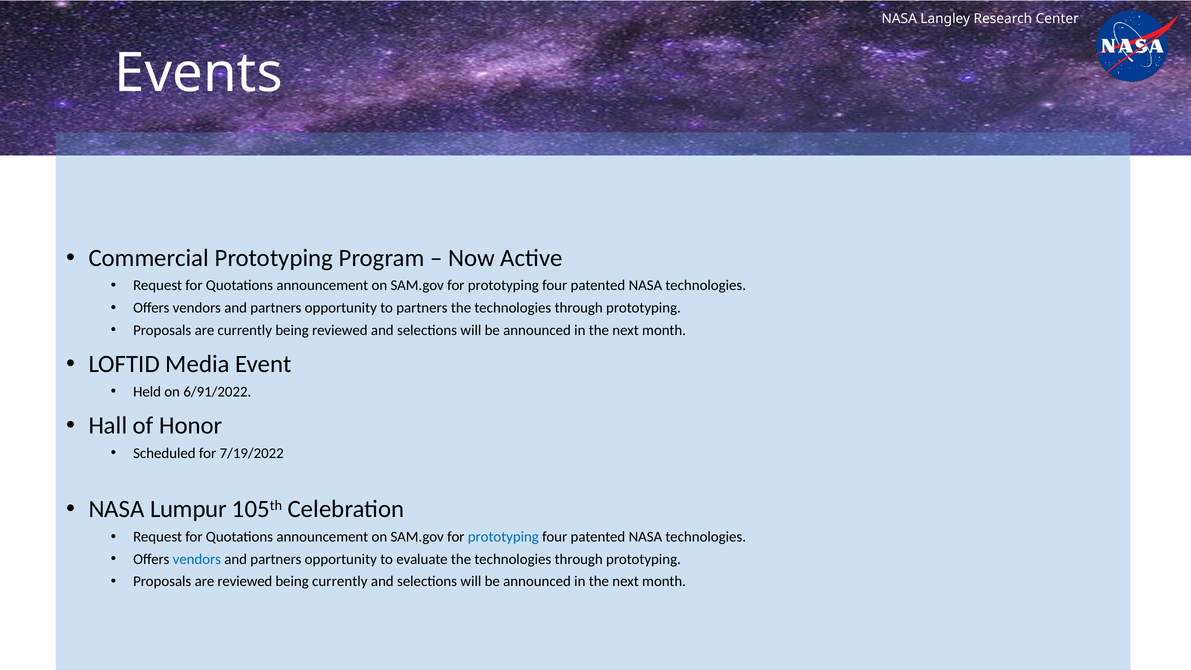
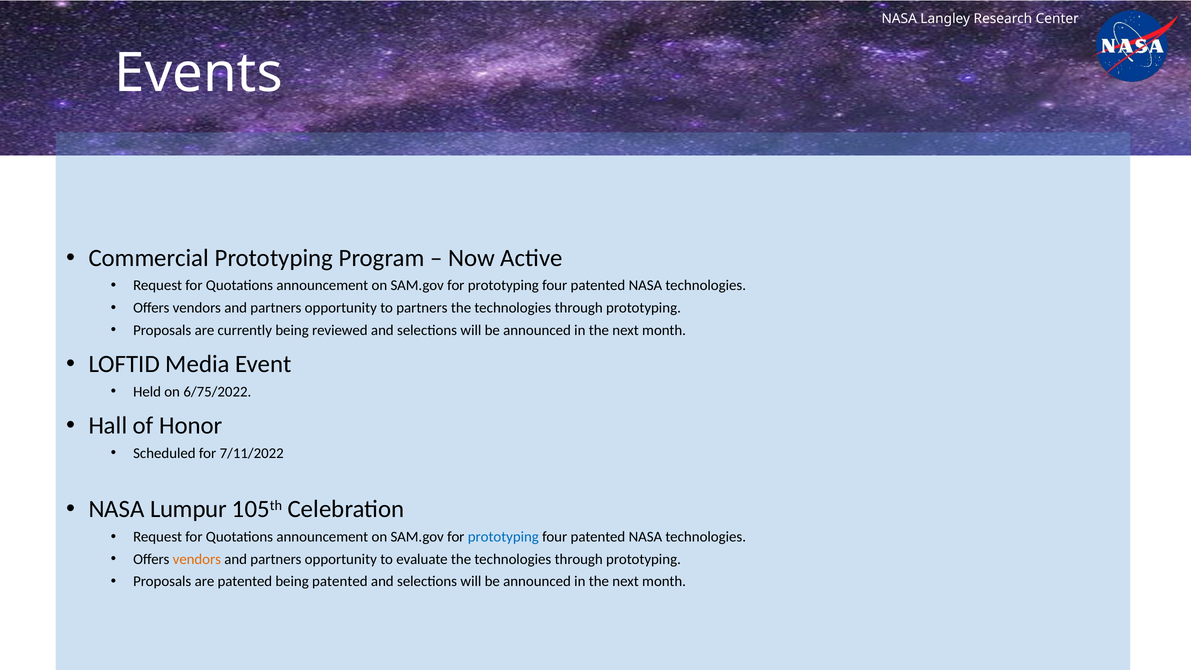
6/91/2022: 6/91/2022 -> 6/75/2022 (217, 392)
7/19/2022: 7/19/2022 -> 7/11/2022 (252, 453)
vendors colour: blue -> orange (197, 559)
are reviewed: reviewed -> patented (245, 581)
being currently: currently -> patented (340, 581)
